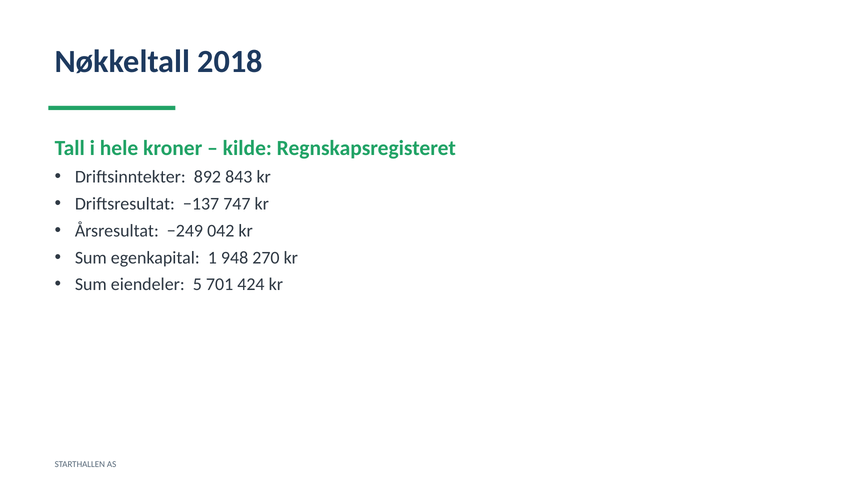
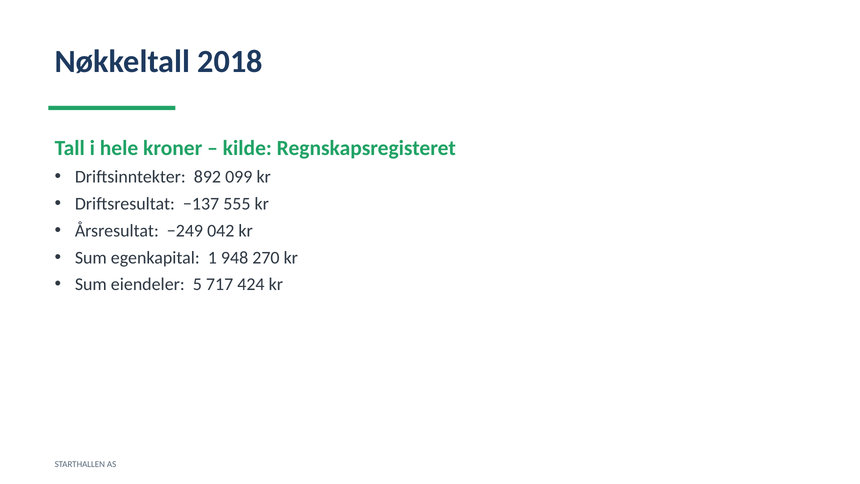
843: 843 -> 099 (239, 177)
747: 747 -> 555 (237, 204)
701: 701 -> 717 (220, 284)
